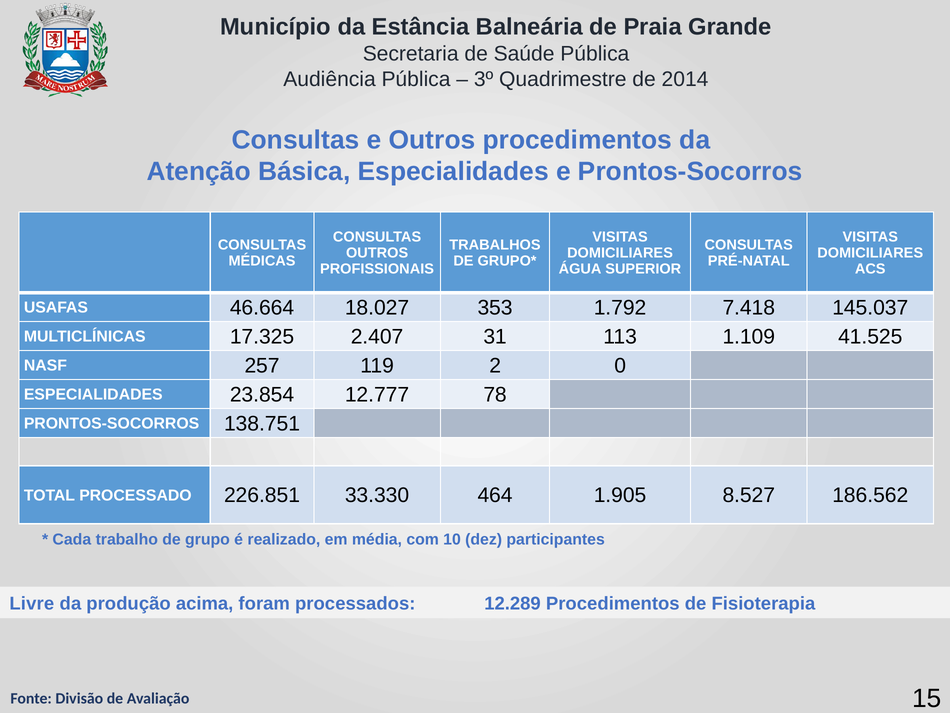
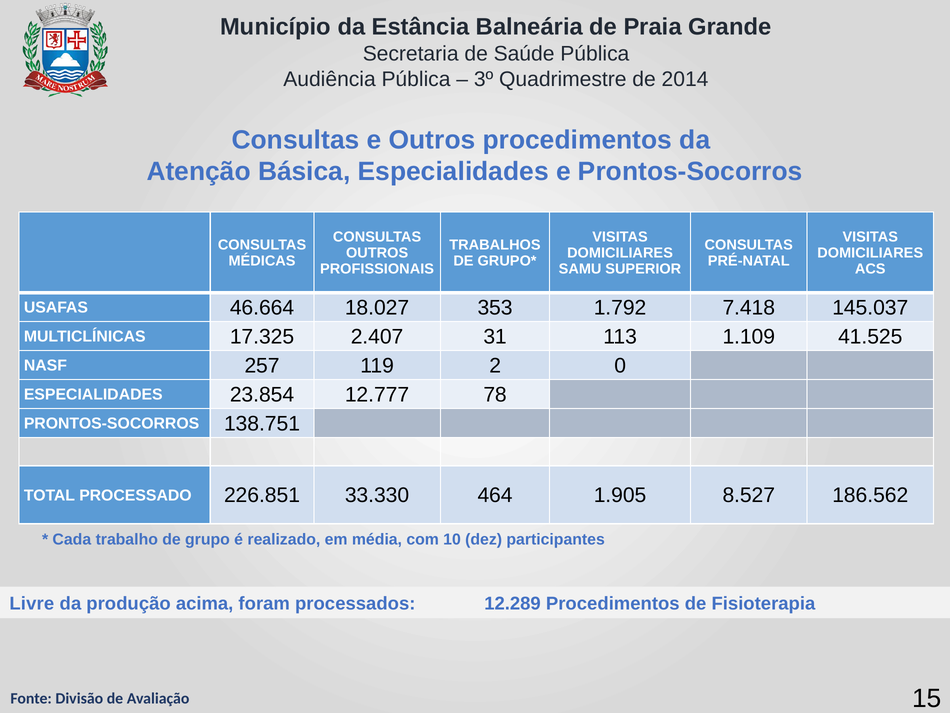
ÁGUA: ÁGUA -> SAMU (580, 269)
